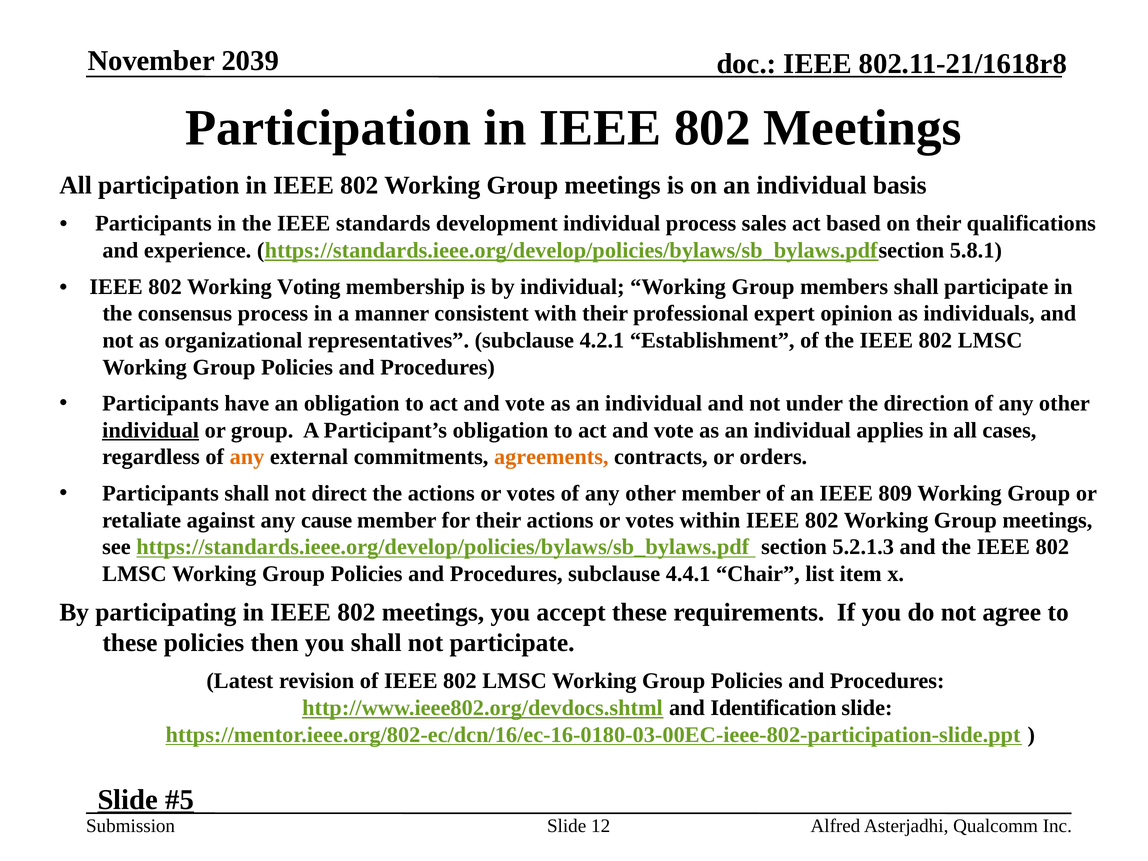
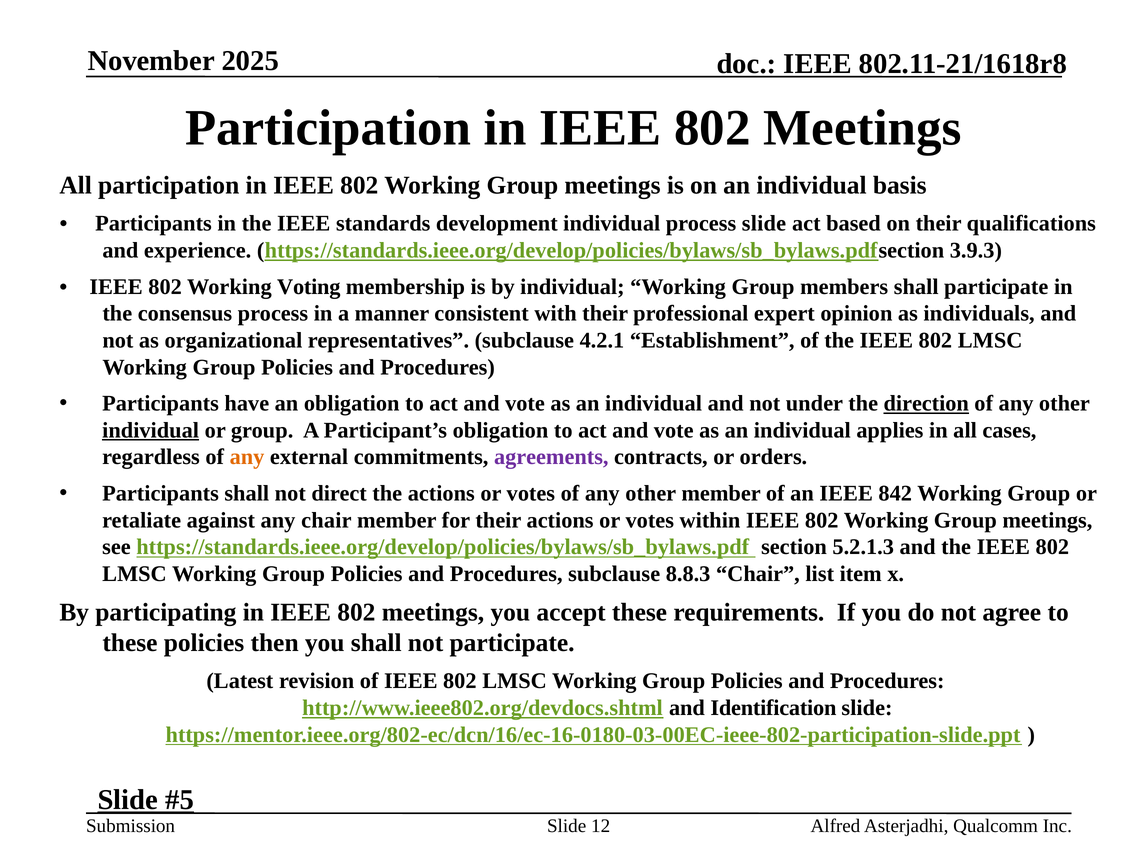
2039: 2039 -> 2025 (250, 61)
process sales: sales -> slide (764, 224)
5.8.1: 5.8.1 -> 3.9.3 (976, 250)
direction underline: none -> present (926, 404)
agreements colour: orange -> purple (551, 457)
809: 809 -> 842 (895, 494)
any cause: cause -> chair (326, 520)
4.4.1: 4.4.1 -> 8.8.3 (688, 574)
